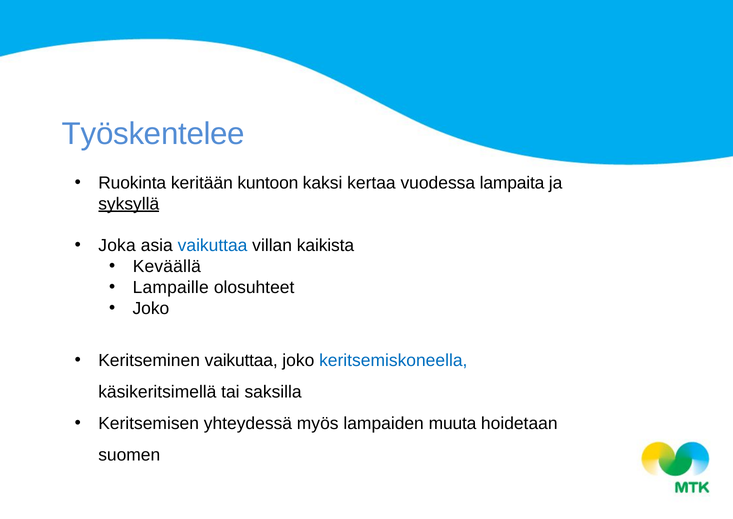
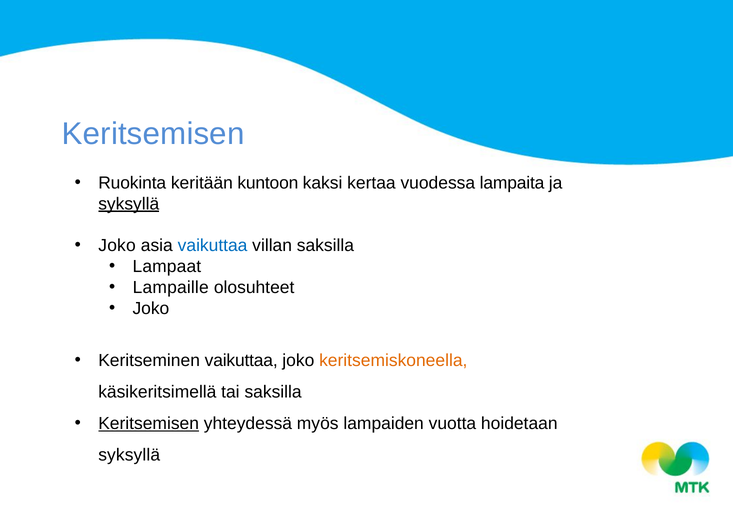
Työskentelee: Työskentelee -> Keritsemisen (153, 134)
Joka: Joka -> Joko (117, 245)
villan kaikista: kaikista -> saksilla (325, 245)
Keväällä: Keväällä -> Lampaat (167, 266)
keritsemiskoneella colour: blue -> orange (393, 360)
Keritsemisen underline: none -> present (149, 423)
muuta: muuta -> vuotta (452, 423)
suomen: suomen -> syksyllä (129, 454)
